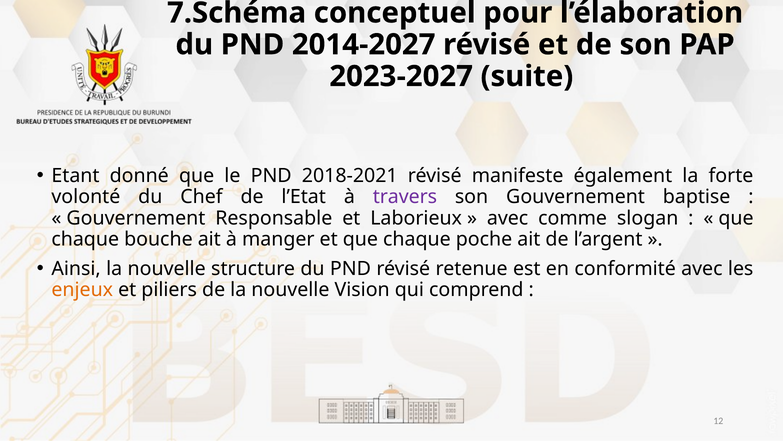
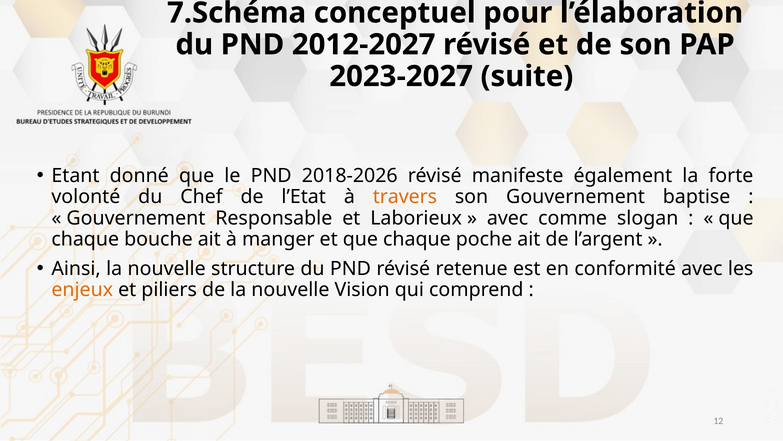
2014-2027: 2014-2027 -> 2012-2027 (364, 45)
2018-2021: 2018-2021 -> 2018-2026 (350, 176)
travers colour: purple -> orange (405, 197)
